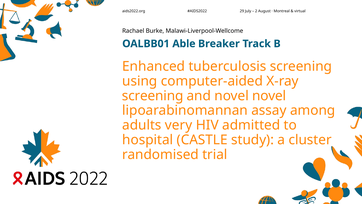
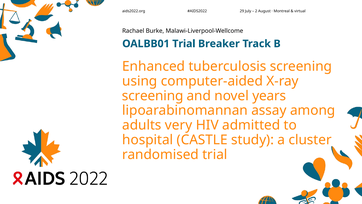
OALBB01 Able: Able -> Trial (184, 44)
novel novel: novel -> years (269, 96)
